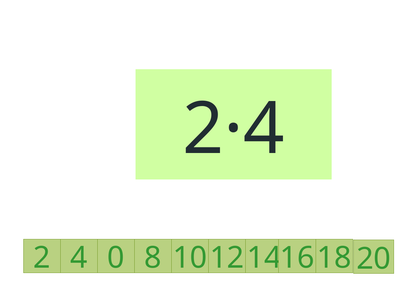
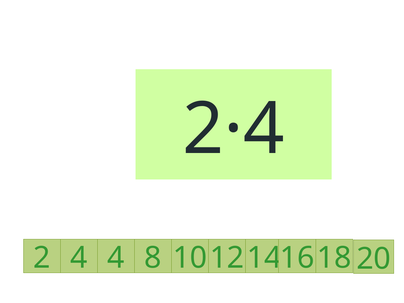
4 0: 0 -> 4 (116, 258)
